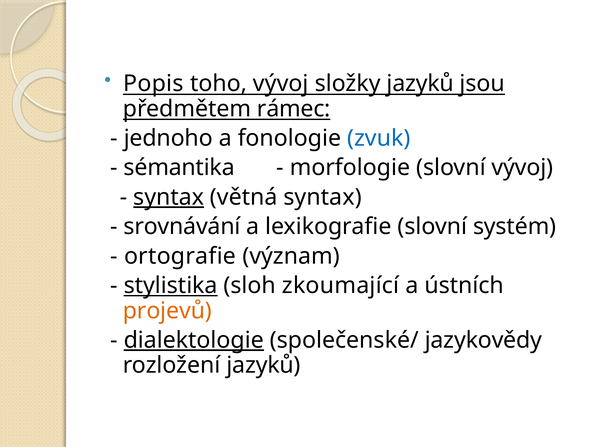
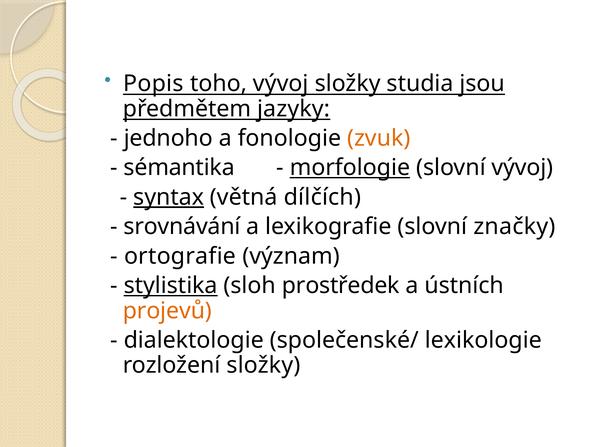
složky jazyků: jazyků -> studia (420, 84)
rámec: rámec -> jazyky (294, 109)
zvuk colour: blue -> orange (379, 138)
morfologie underline: none -> present (350, 168)
větná syntax: syntax -> dílčích (322, 197)
systém: systém -> značky (514, 227)
zkoumající: zkoumající -> prostředek (341, 286)
dialektologie underline: present -> none (194, 340)
jazykovědy: jazykovědy -> lexikologie (483, 340)
rozložení jazyků: jazyků -> složky (263, 365)
